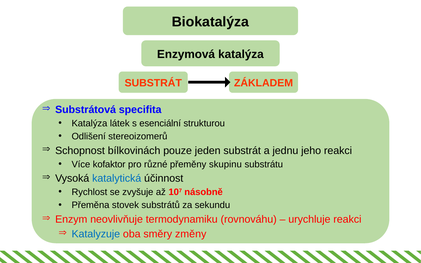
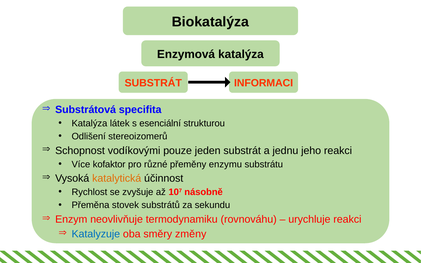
ZÁKLADEM: ZÁKLADEM -> INFORMACI (264, 83)
bílkovinách: bílkovinách -> vodíkovými (134, 151)
skupinu: skupinu -> enzymu (225, 164)
katalytická colour: blue -> orange (117, 178)
